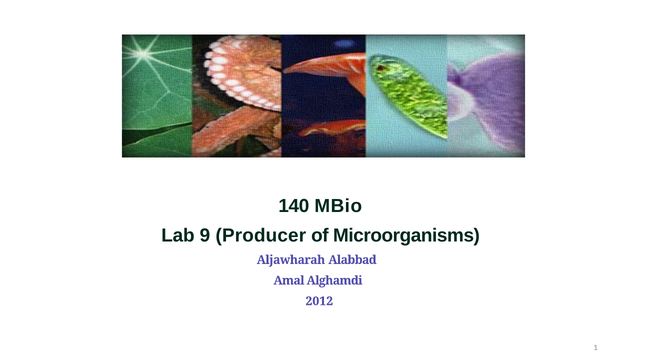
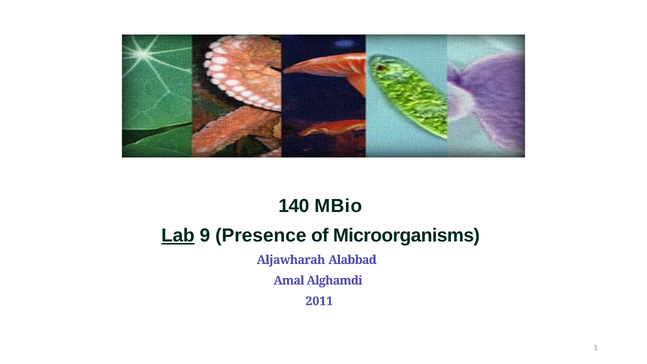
Lab underline: none -> present (178, 236)
Producer: Producer -> Presence (261, 236)
2012: 2012 -> 2011 (319, 301)
